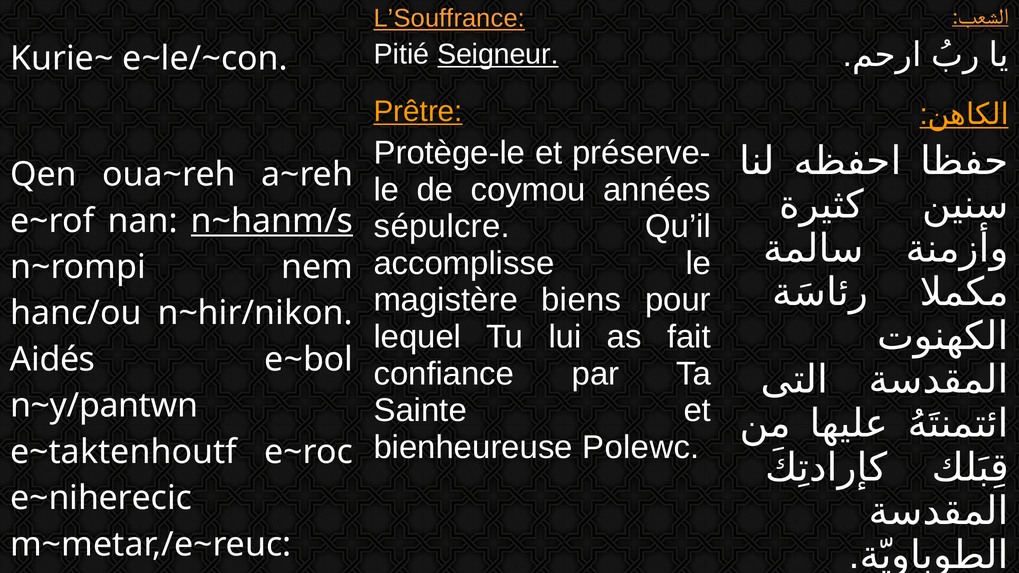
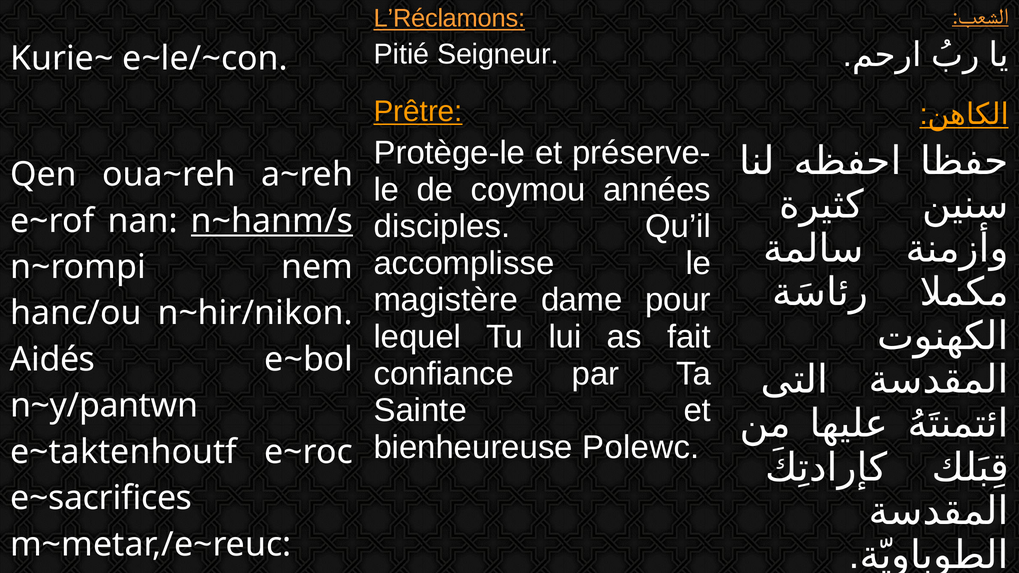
L’Souffrance: L’Souffrance -> L’Réclamons (449, 18)
Seigneur underline: present -> none (498, 55)
sépulcre: sépulcre -> disciples (442, 227)
biens: biens -> dame (582, 300)
e~niherecic: e~niherecic -> e~sacrifices (101, 498)
